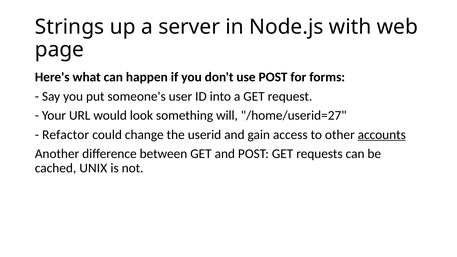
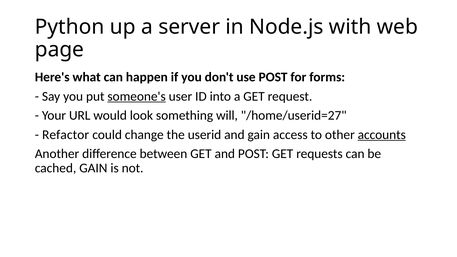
Strings: Strings -> Python (70, 27)
someone's underline: none -> present (137, 96)
cached UNIX: UNIX -> GAIN (93, 168)
